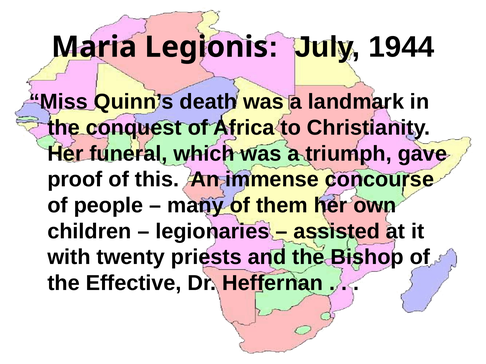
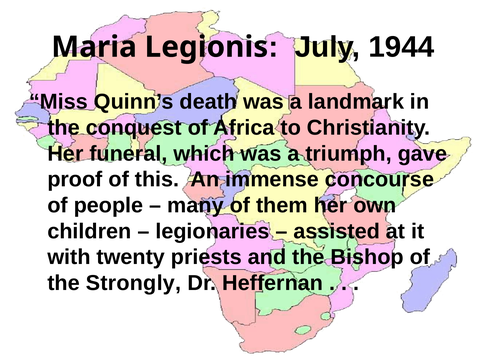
Effective: Effective -> Strongly (133, 283)
